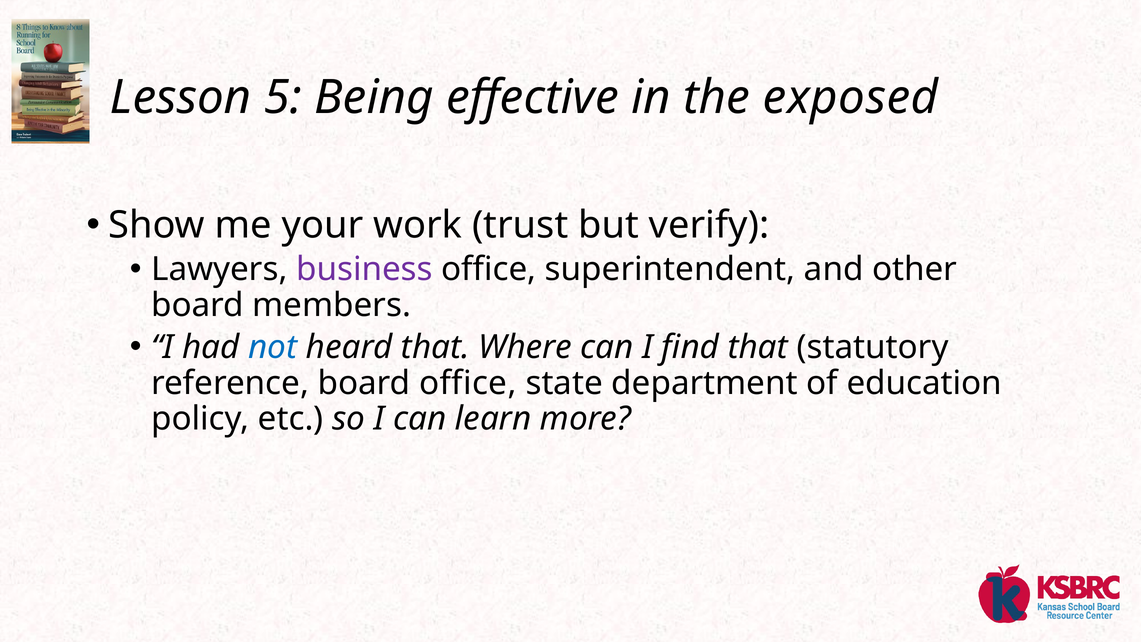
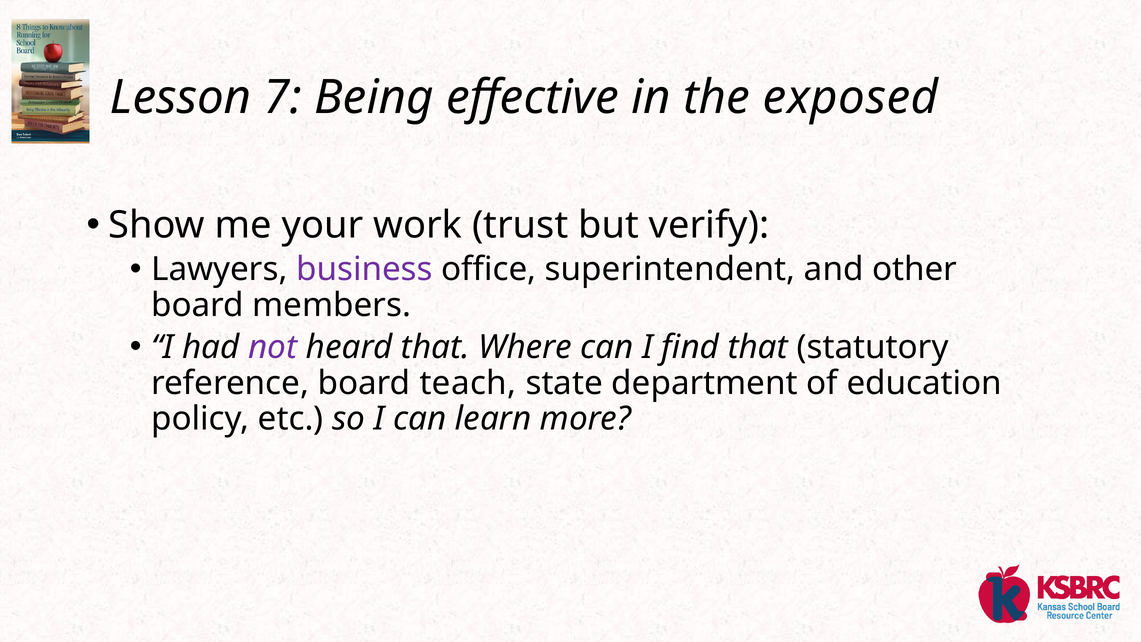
5: 5 -> 7 (283, 98)
not colour: blue -> purple (273, 347)
board office: office -> teach (468, 383)
